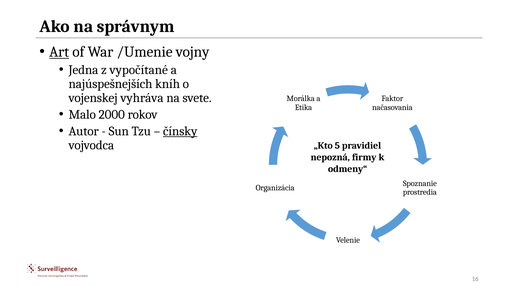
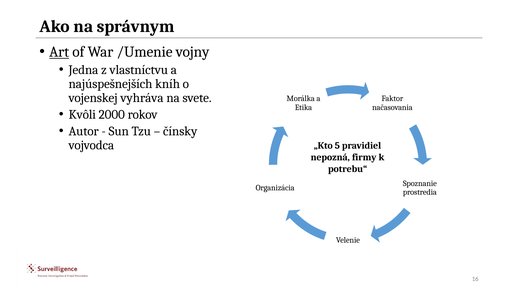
vypočítané: vypočítané -> vlastníctvu (139, 70)
Malo: Malo -> Kvôli (82, 114)
čínsky underline: present -> none (180, 131)
odmeny“: odmeny“ -> potrebu“ (348, 169)
